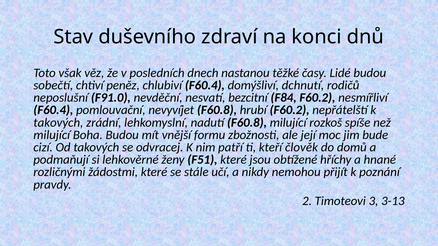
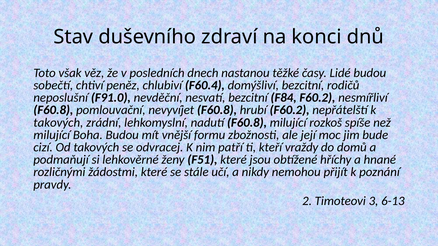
domýšliví dchnutí: dchnutí -> bezcitní (303, 85)
F60.4: F60.4 -> F60.8 (53, 110)
člověk: člověk -> vraždy (302, 148)
3-13: 3-13 -> 6-13 (393, 201)
